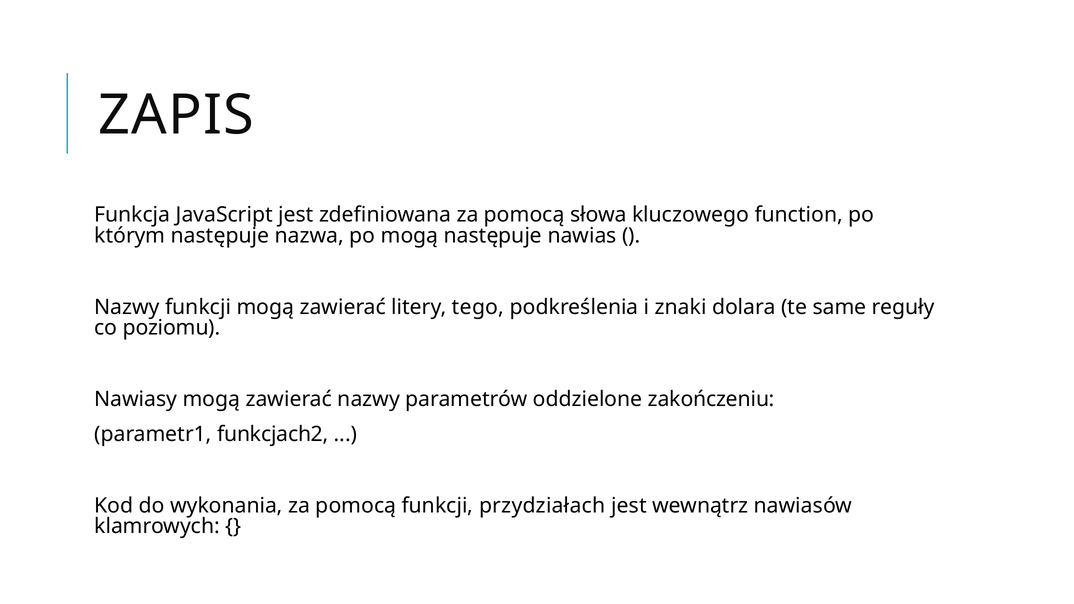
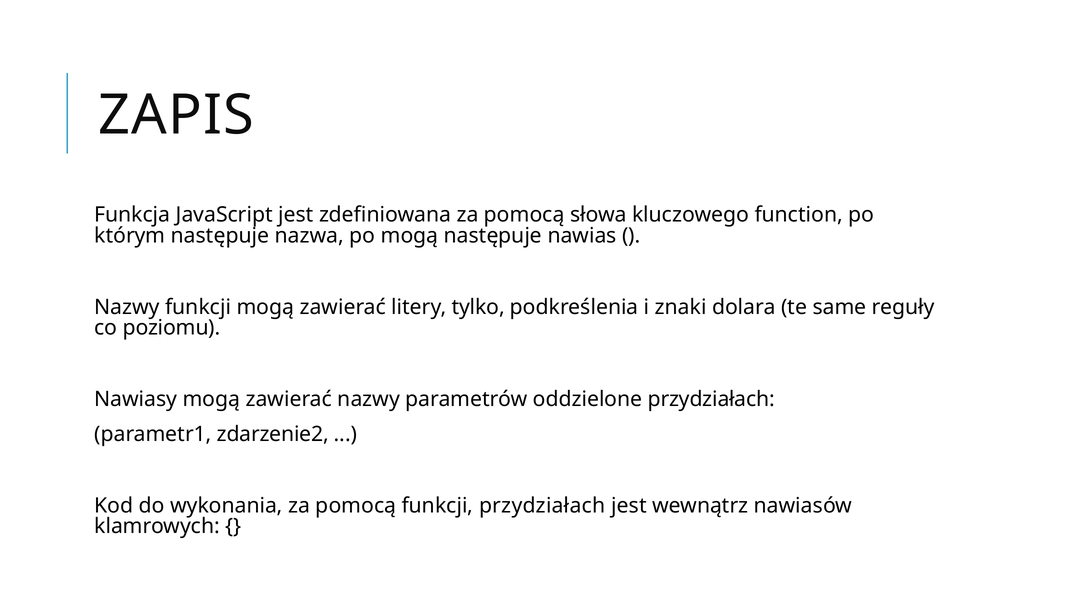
tego: tego -> tylko (478, 307)
oddzielone zakończeniu: zakończeniu -> przydziałach (711, 400)
funkcjach2: funkcjach2 -> zdarzenie2 (273, 434)
